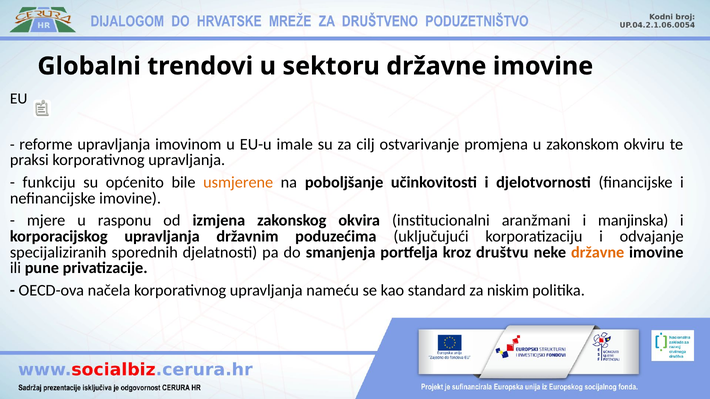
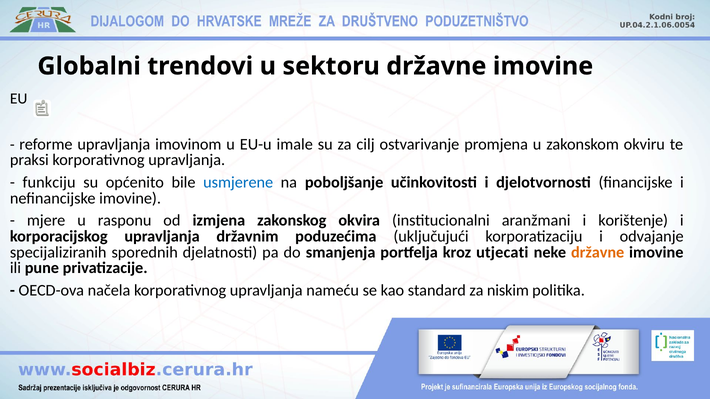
usmjerene colour: orange -> blue (238, 183)
manjinska: manjinska -> korištenje (633, 221)
društvu: društvu -> utjecati (502, 252)
